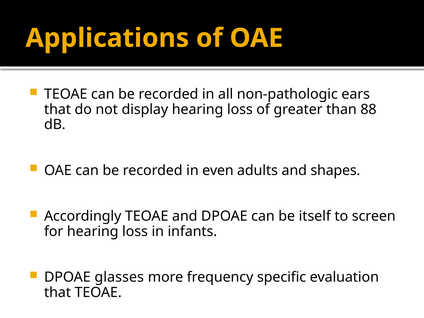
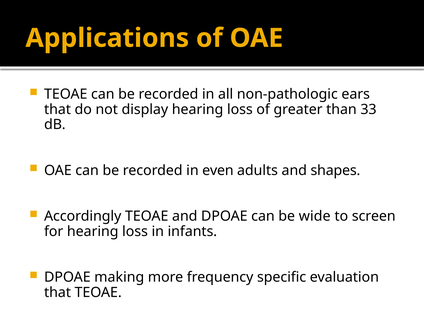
88: 88 -> 33 (369, 109)
itself: itself -> wide (315, 216)
glasses: glasses -> making (119, 277)
